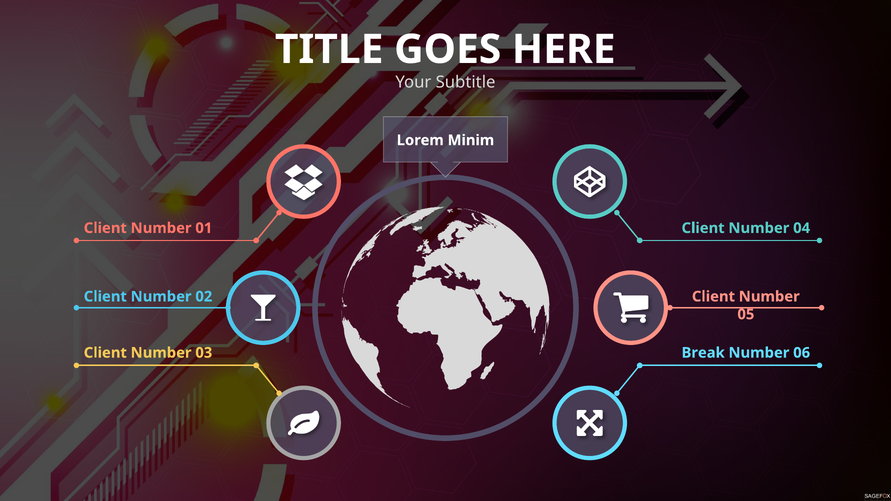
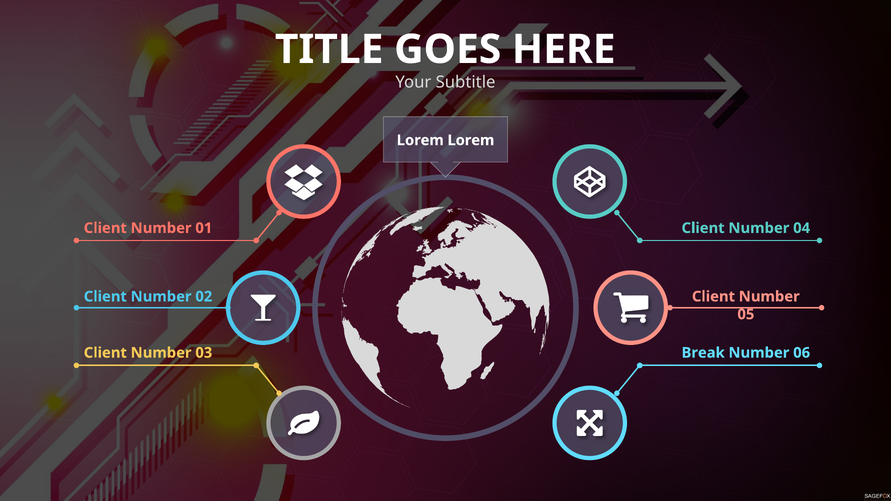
Lorem Minim: Minim -> Lorem (471, 140)
